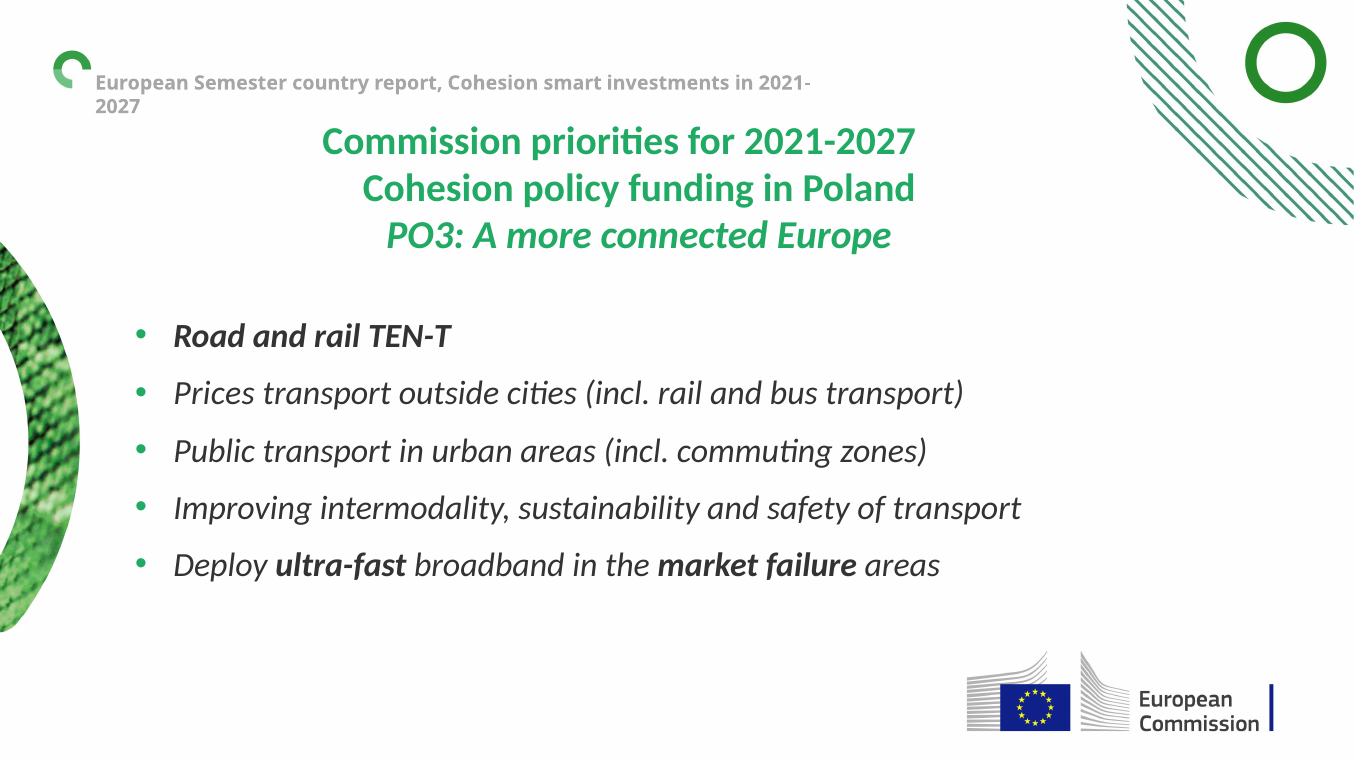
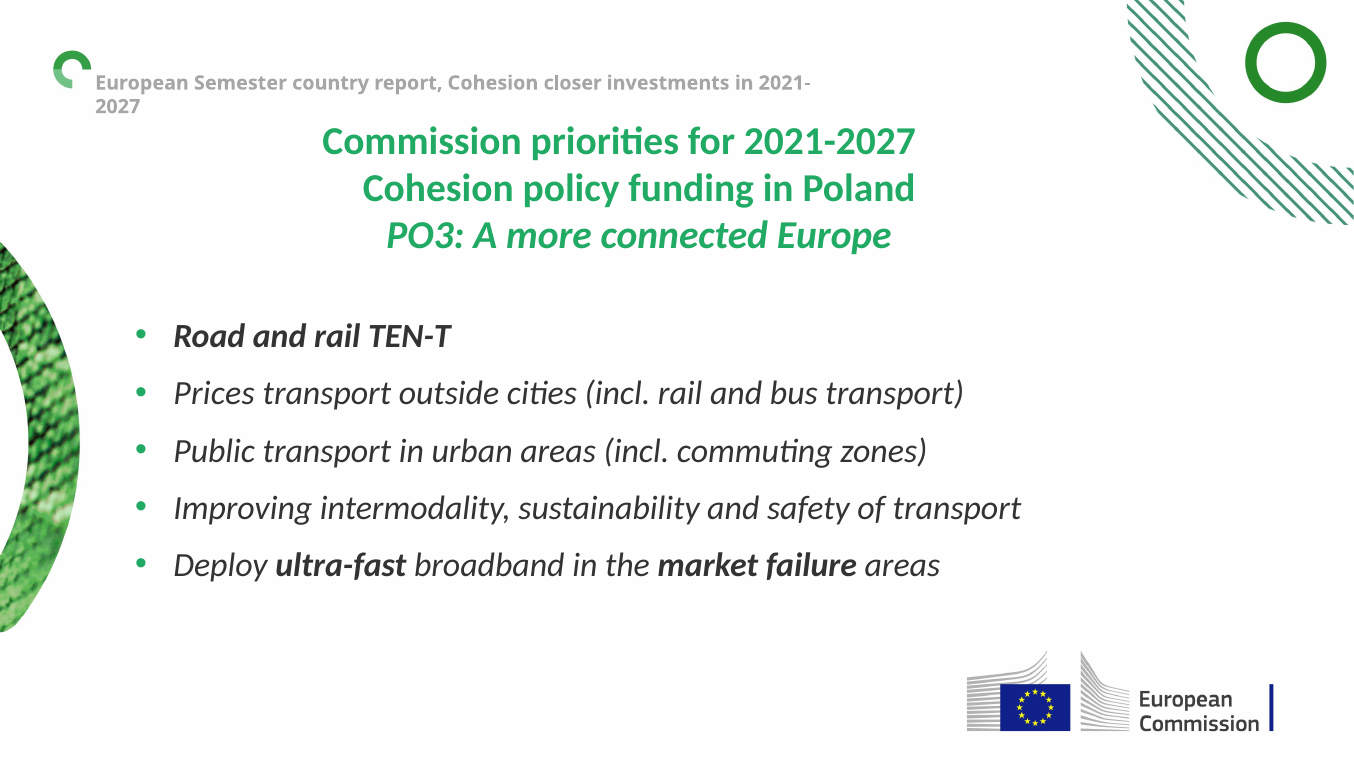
smart: smart -> closer (573, 83)
